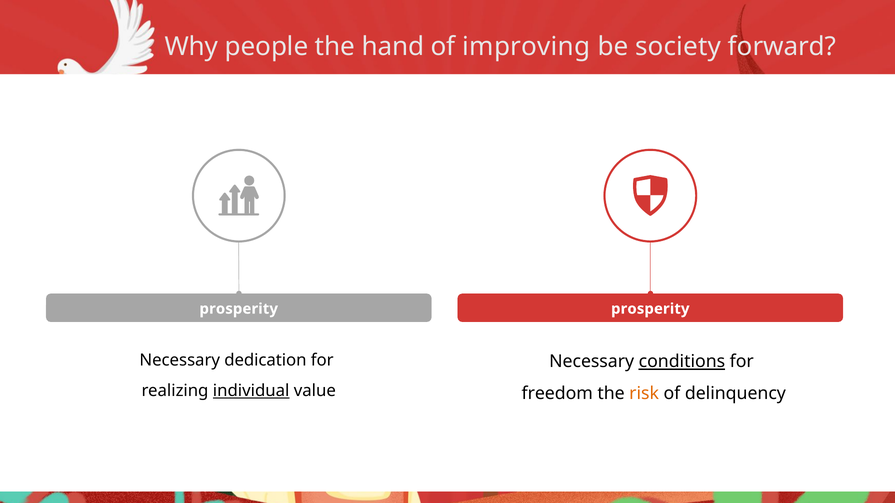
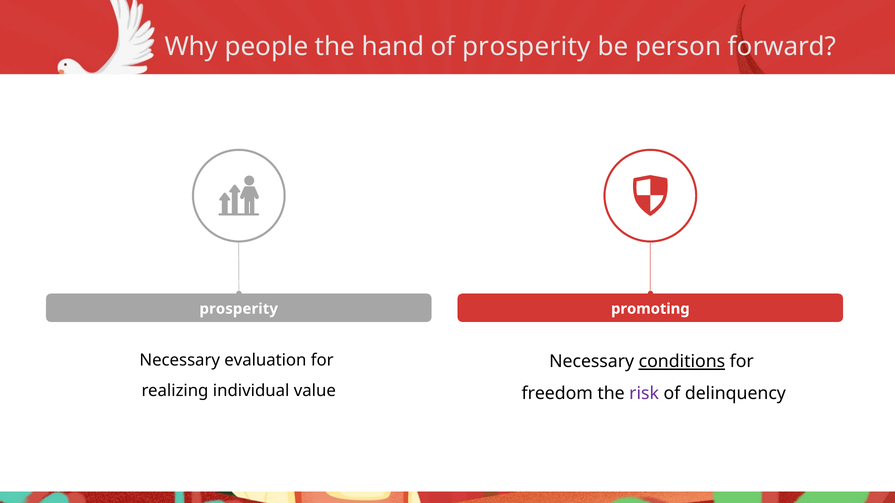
of improving: improving -> prosperity (526, 46)
society: society -> person (678, 46)
prosperity: prosperity -> promoting (650, 309)
dedication: dedication -> evaluation (265, 361)
individual underline: present -> none (251, 391)
risk colour: orange -> purple (644, 394)
